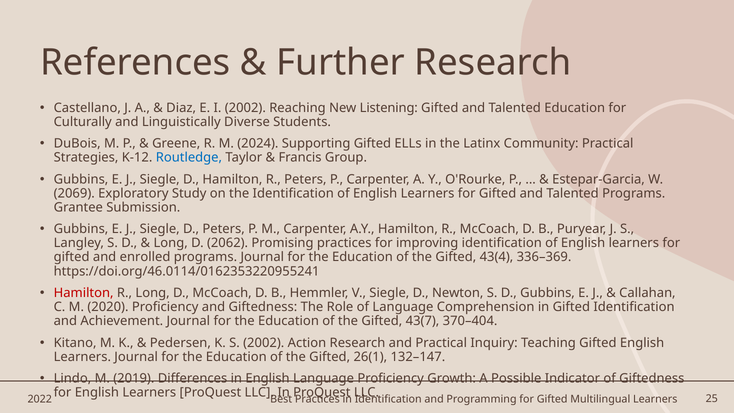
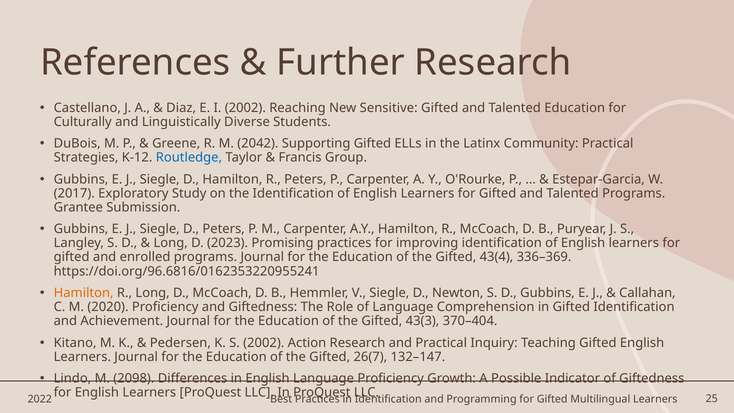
Listening: Listening -> Sensitive (389, 108)
2024: 2024 -> 2042 (258, 143)
2069: 2069 -> 2017 (74, 193)
2062: 2062 -> 2023 (228, 243)
https://doi.org/46.0114/0162353220955241: https://doi.org/46.0114/0162353220955241 -> https://doi.org/96.6816/0162353220955241 (187, 271)
Hamilton colour: red -> orange (84, 293)
43(7: 43(7 -> 43(3 (423, 321)
26(1: 26(1 -> 26(7 (370, 357)
2019: 2019 -> 2098 (134, 378)
